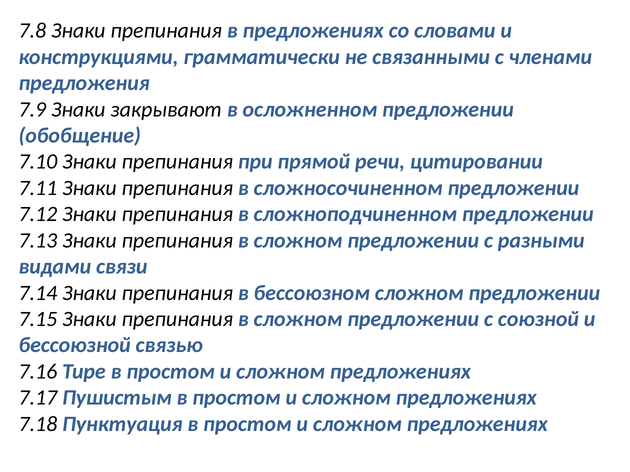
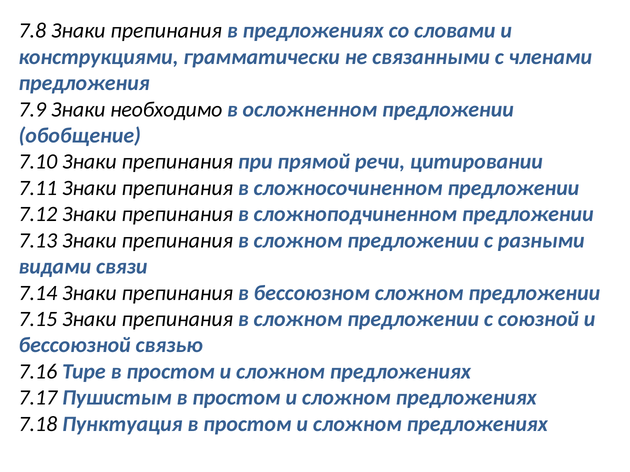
закрывают: закрывают -> необходимо (166, 109)
